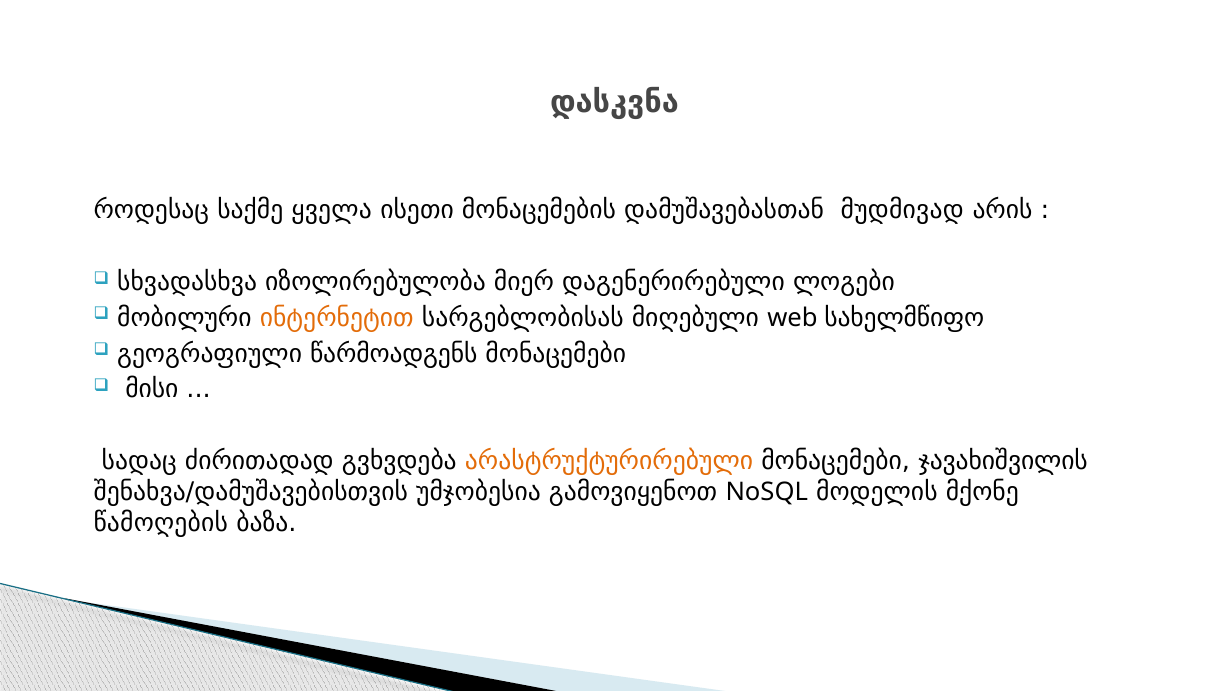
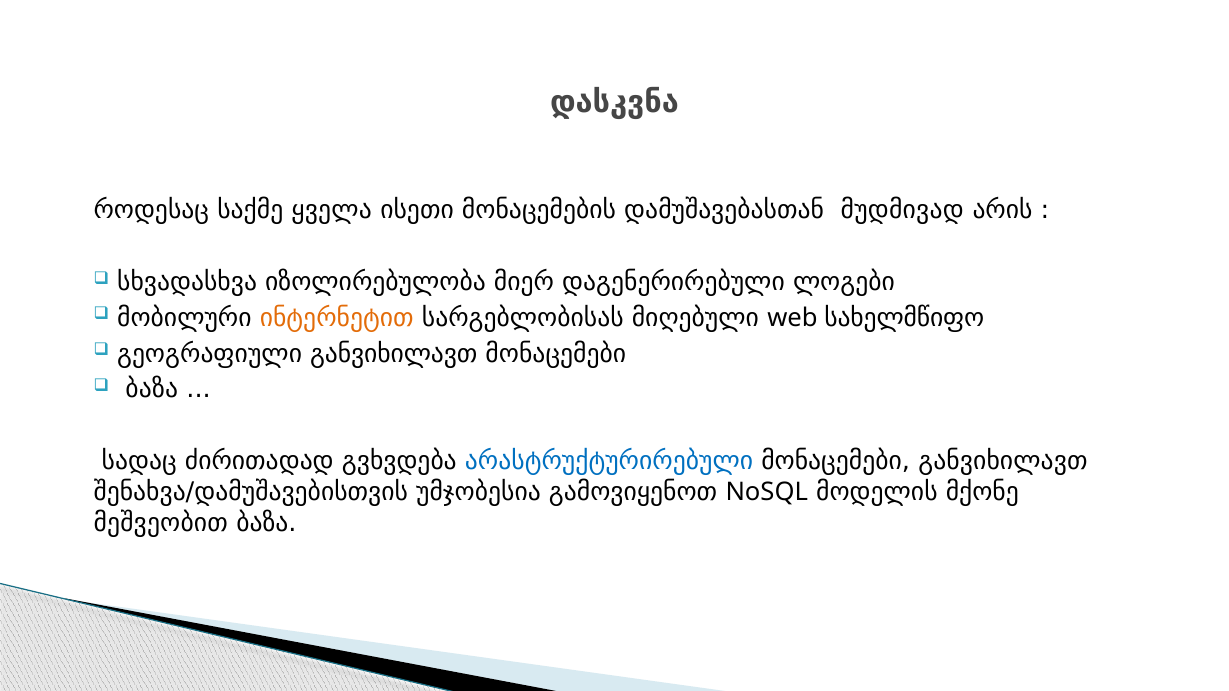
გეოგრაფიული წარმოადგენს: წარმოადგენს -> განვიხილავთ (394, 354)
მისი: მისი -> ბაზა (152, 390)
არასტრუქტურირებული colour: orange -> blue (609, 461)
მონაცემები ჯავახიშვილის: ჯავახიშვილის -> განვიხილავთ (1003, 461)
წამოღების: წამოღების -> მეშვეობით (161, 523)
